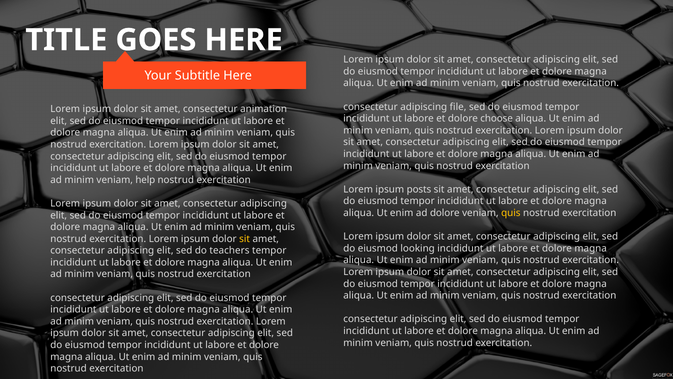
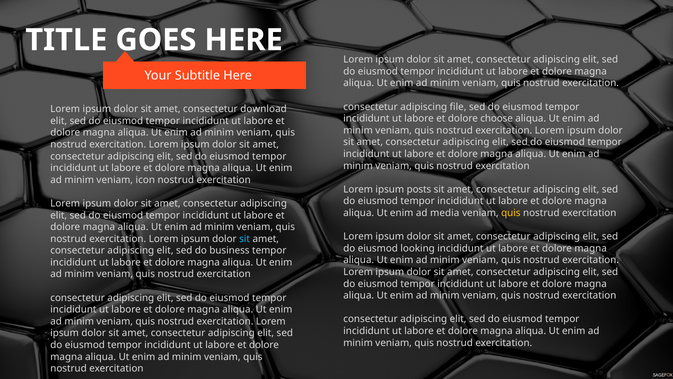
animation: animation -> download (264, 109)
help: help -> icon (145, 180)
ad dolore: dolore -> media (445, 213)
sit colour: yellow -> light blue (245, 239)
teachers: teachers -> business (229, 250)
